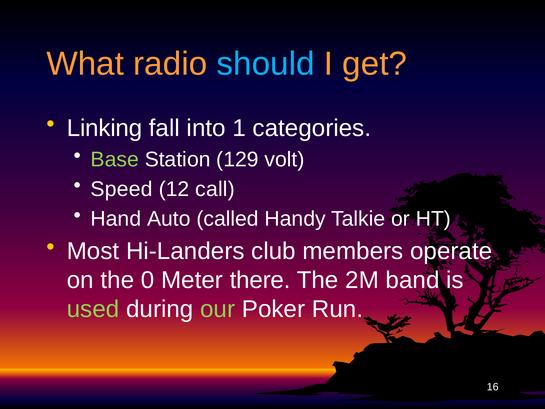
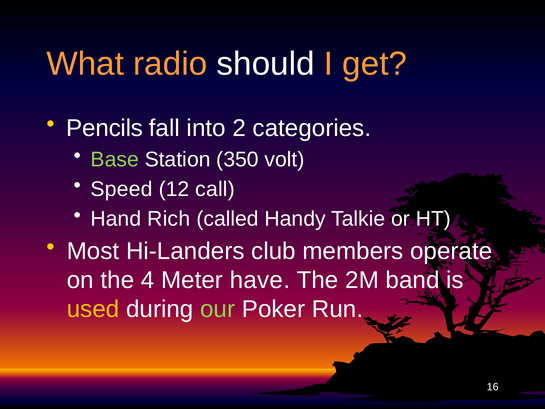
should colour: light blue -> white (266, 64)
Linking: Linking -> Pencils (105, 128)
1: 1 -> 2 (239, 128)
129: 129 -> 350 (238, 159)
Auto: Auto -> Rich (169, 219)
0: 0 -> 4 (148, 280)
there: there -> have (260, 280)
used colour: light green -> yellow (93, 309)
